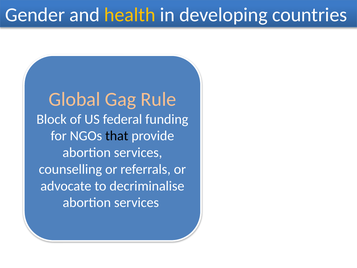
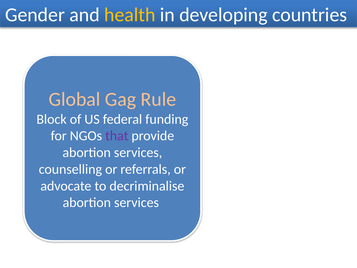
that colour: black -> purple (117, 136)
